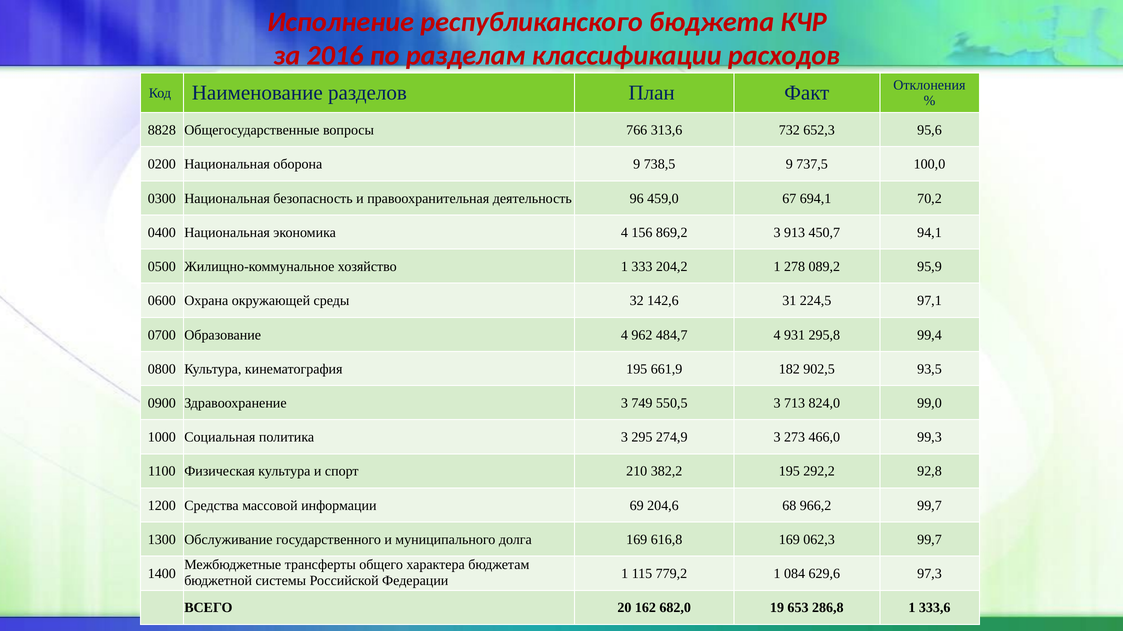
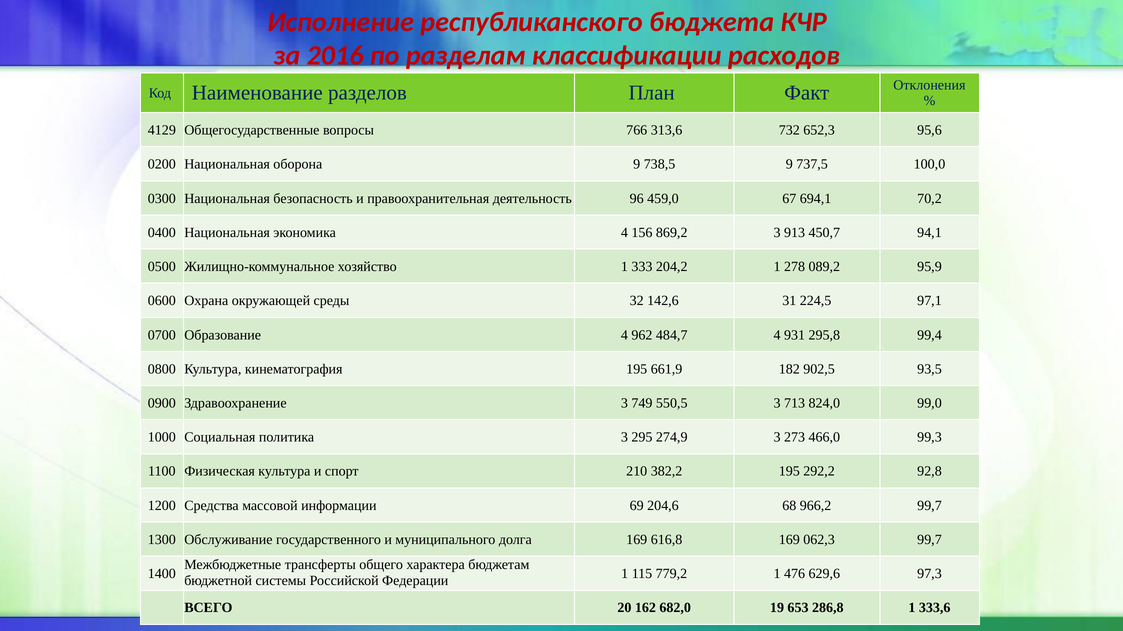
8828: 8828 -> 4129 (162, 130)
084: 084 -> 476 (795, 574)
